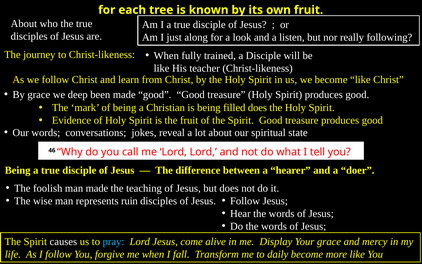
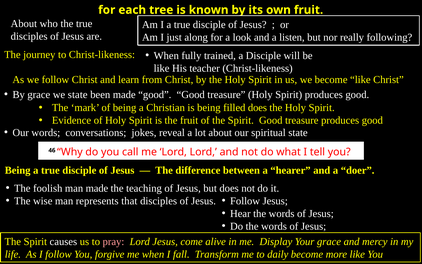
we deep: deep -> state (78, 95)
ruin: ruin -> that (129, 201)
pray colour: light blue -> pink (113, 242)
